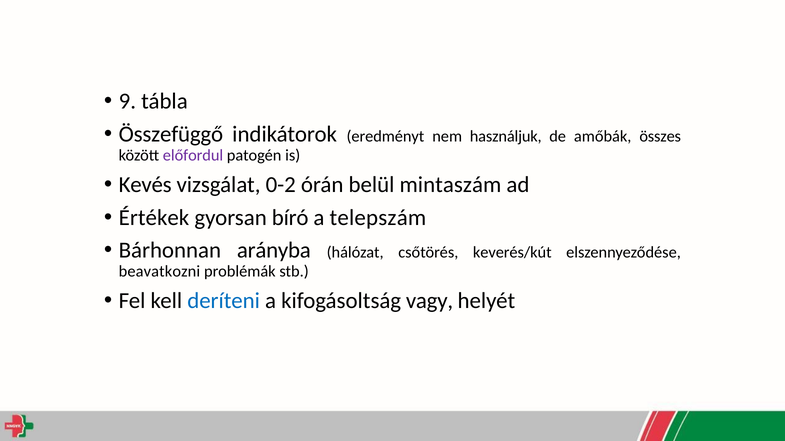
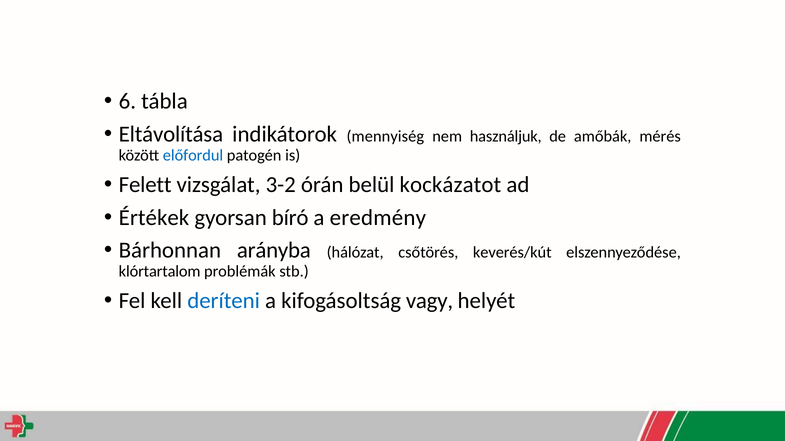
9: 9 -> 6 (127, 101)
Összefüggő: Összefüggő -> Eltávolítása (171, 134)
eredményt: eredményt -> mennyiség (385, 136)
összes: összes -> mérés (660, 136)
előfordul colour: purple -> blue (193, 156)
Kevés: Kevés -> Felett (145, 185)
0-2: 0-2 -> 3-2 (281, 185)
mintaszám: mintaszám -> kockázatot (450, 185)
telepszám: telepszám -> eredmény (378, 218)
beavatkozni: beavatkozni -> klórtartalom (160, 272)
